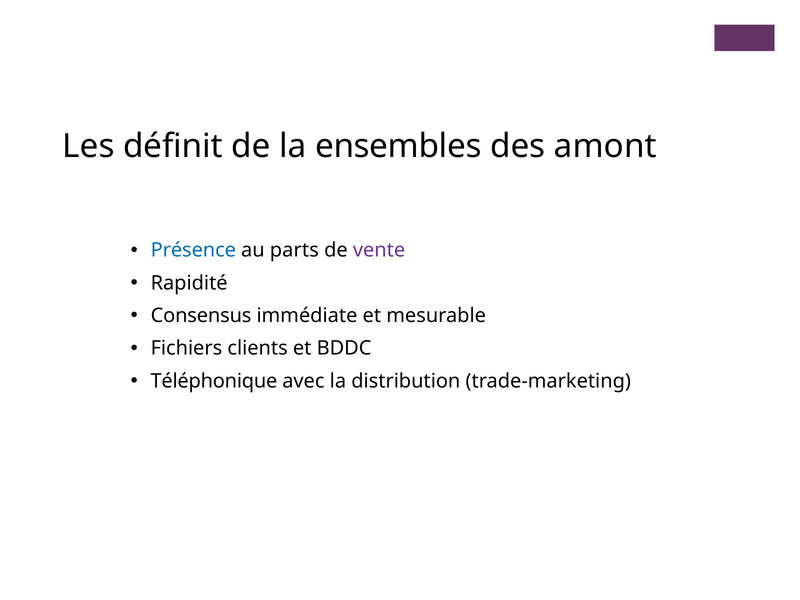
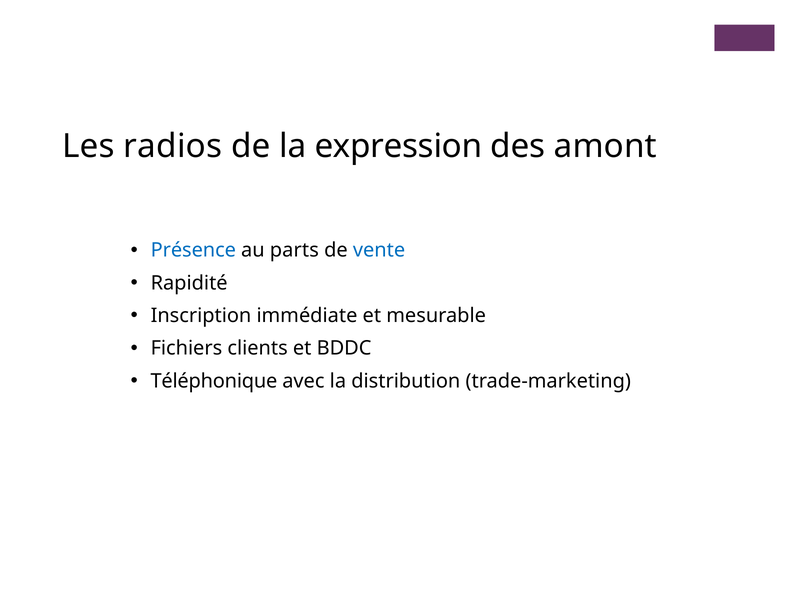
définit: définit -> radios (173, 146)
ensembles: ensembles -> expression (398, 146)
vente colour: purple -> blue (379, 250)
Consensus: Consensus -> Inscription (201, 316)
